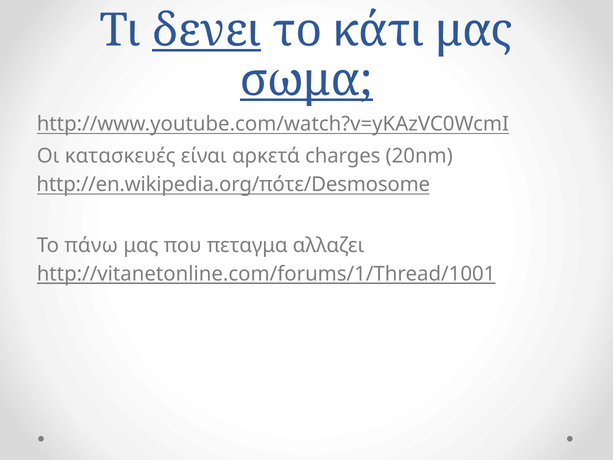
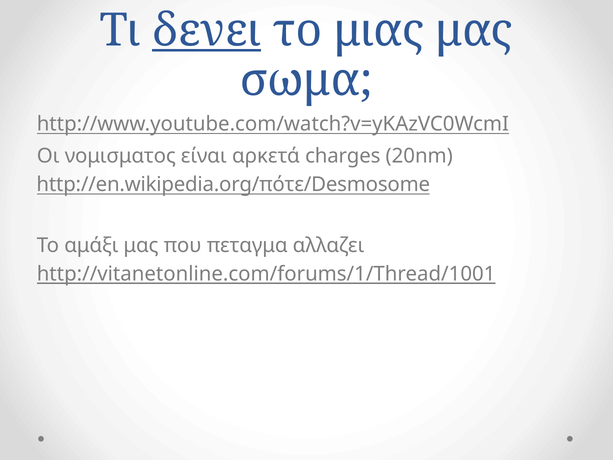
κάτι: κάτι -> μιας (379, 30)
σωμα underline: present -> none (307, 80)
κατασκευές: κατασκευές -> νομισματος (120, 156)
πάνω: πάνω -> αμάξι (91, 245)
